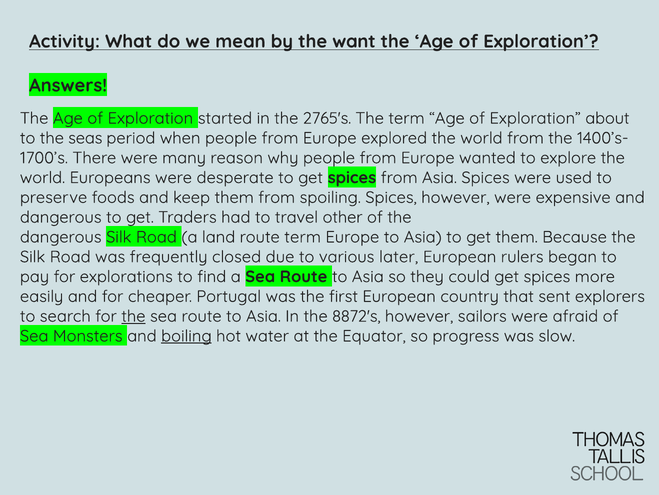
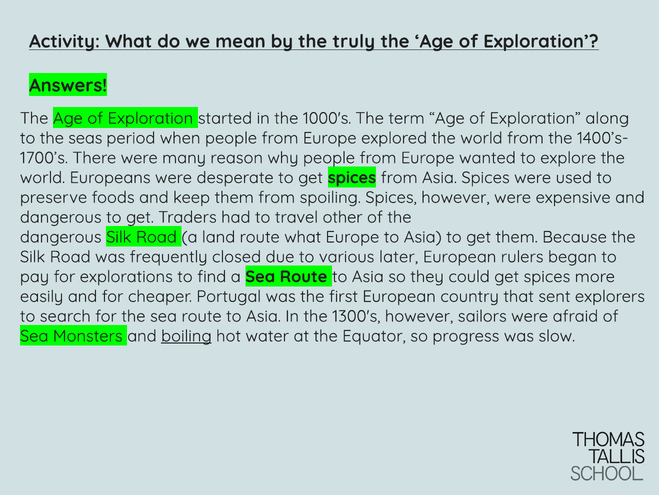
want: want -> truly (354, 41)
2765's: 2765's -> 1000's (327, 118)
about: about -> along (607, 118)
route term: term -> what (303, 237)
the underline: present -> none (133, 316)
8872's: 8872's -> 1300's (356, 316)
